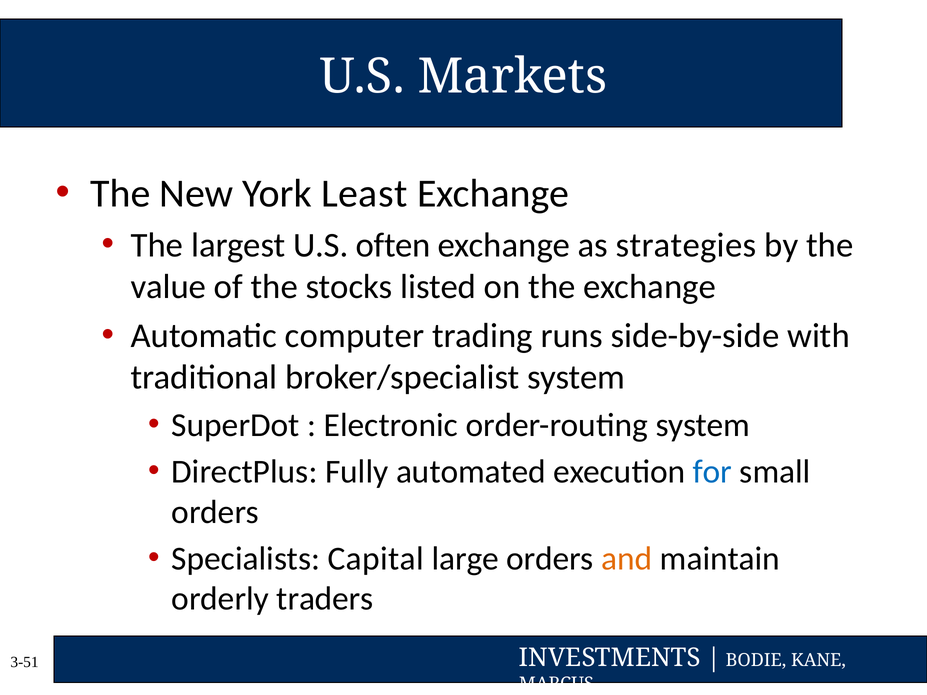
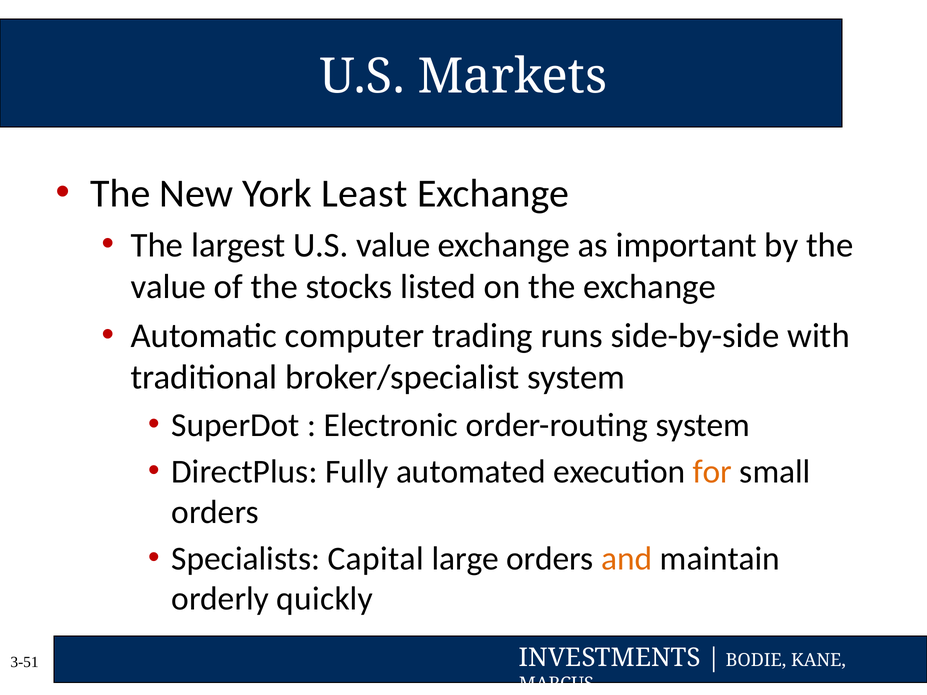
U.S often: often -> value (393, 245)
strategies: strategies -> important (686, 245)
for colour: blue -> orange (713, 472)
traders: traders -> quickly (325, 599)
